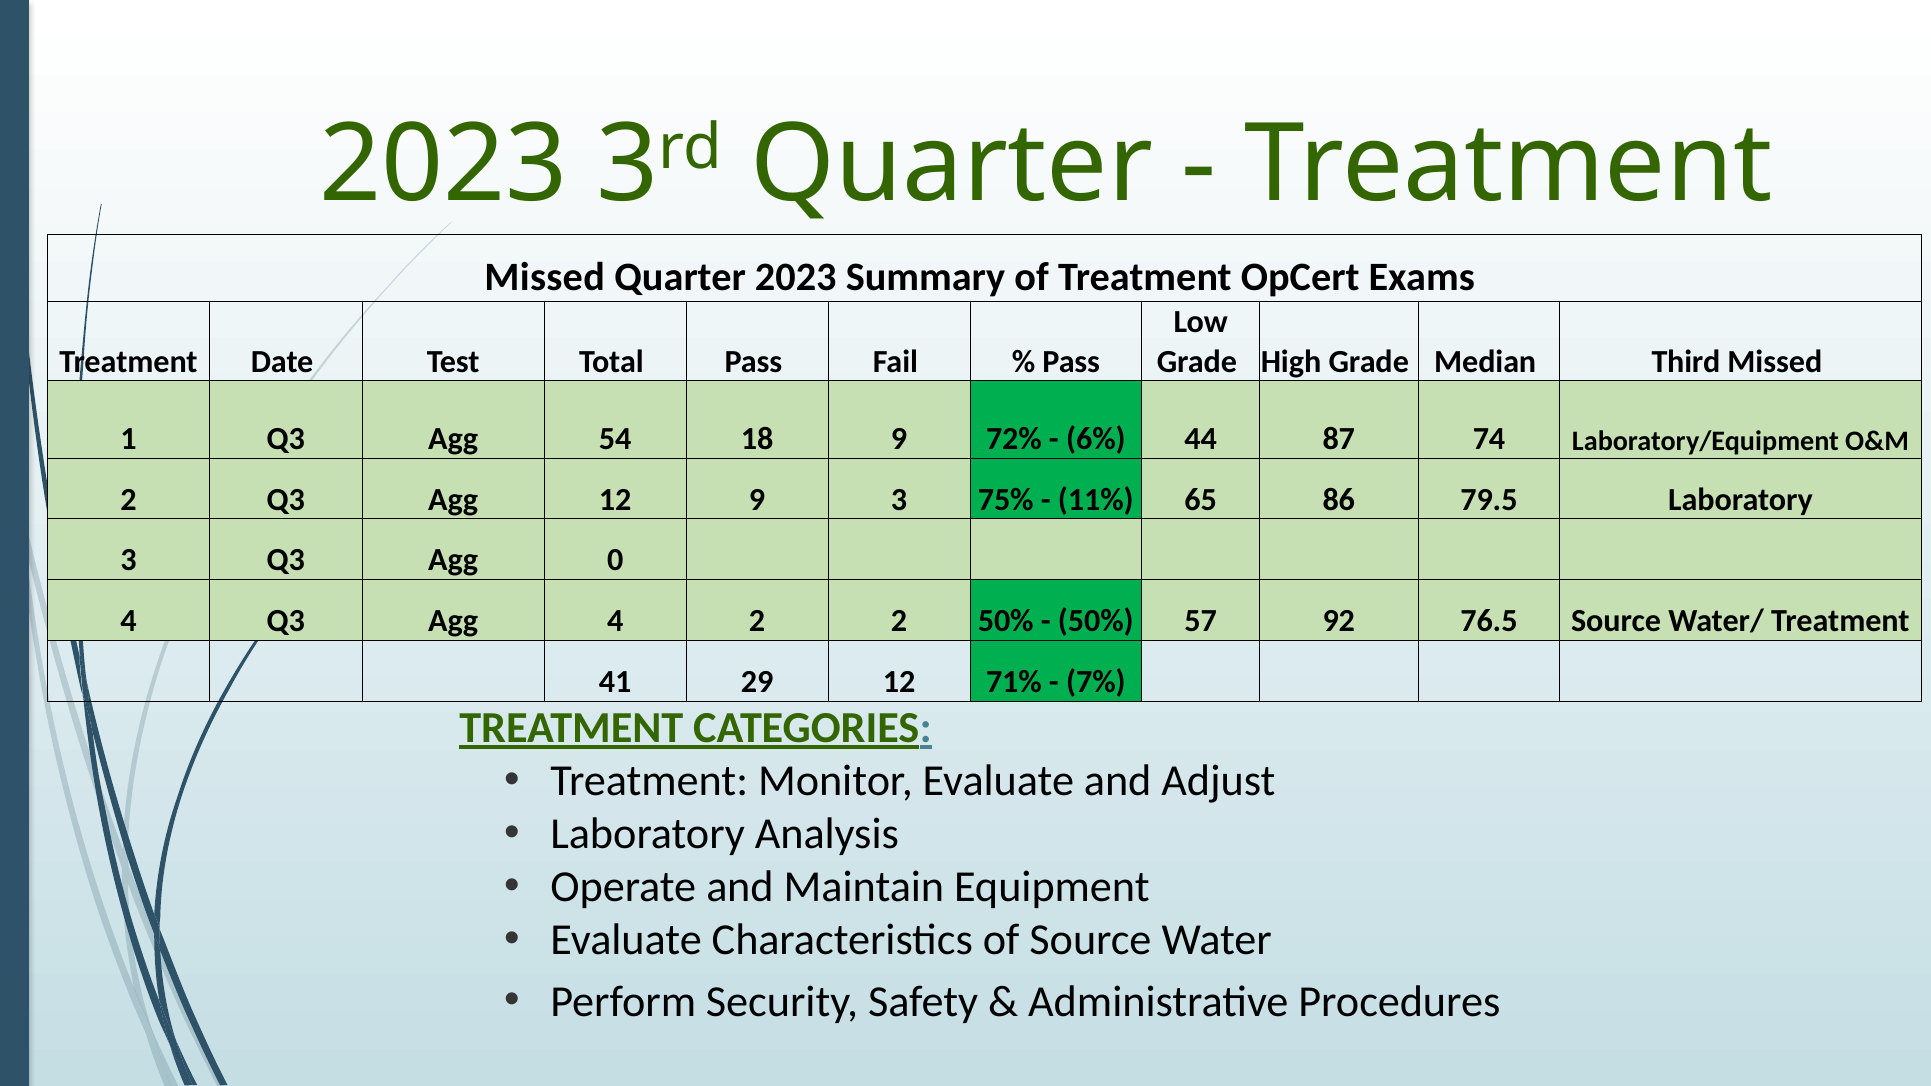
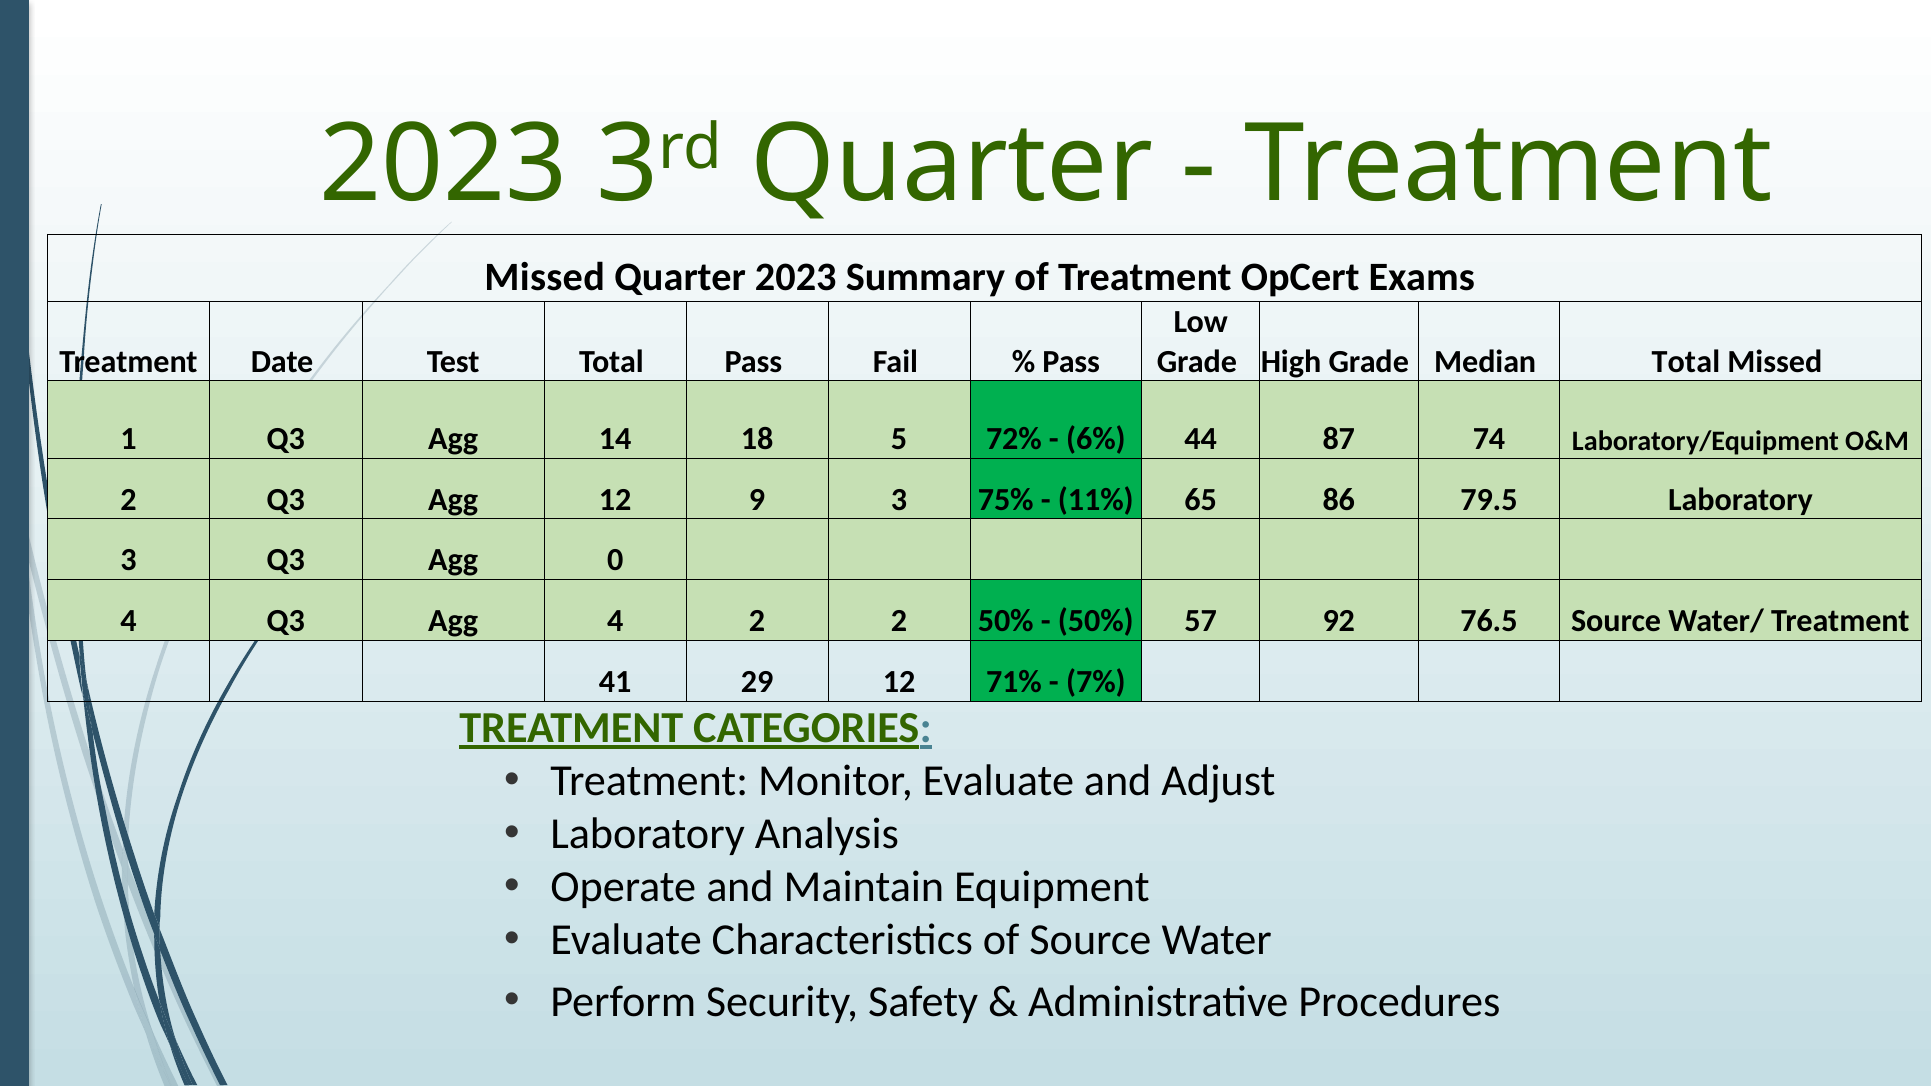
Median Third: Third -> Total (1686, 362)
54: 54 -> 14 (615, 439)
18 9: 9 -> 5 (899, 439)
